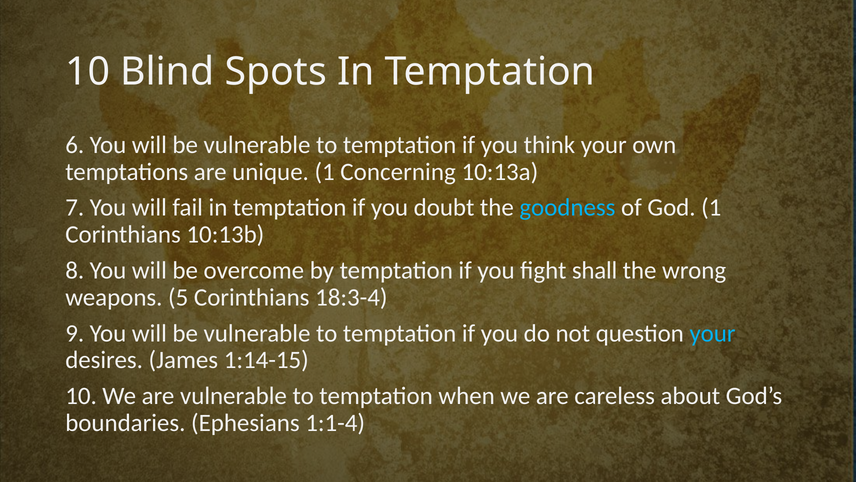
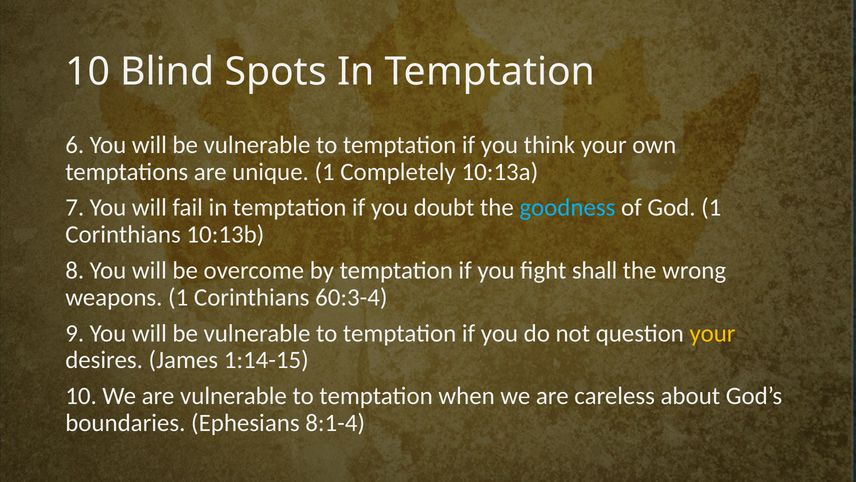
Concerning: Concerning -> Completely (398, 172)
weapons 5: 5 -> 1 (178, 297)
18:3-4: 18:3-4 -> 60:3-4 (351, 297)
your colour: light blue -> yellow (712, 333)
1:1-4: 1:1-4 -> 8:1-4 (335, 423)
